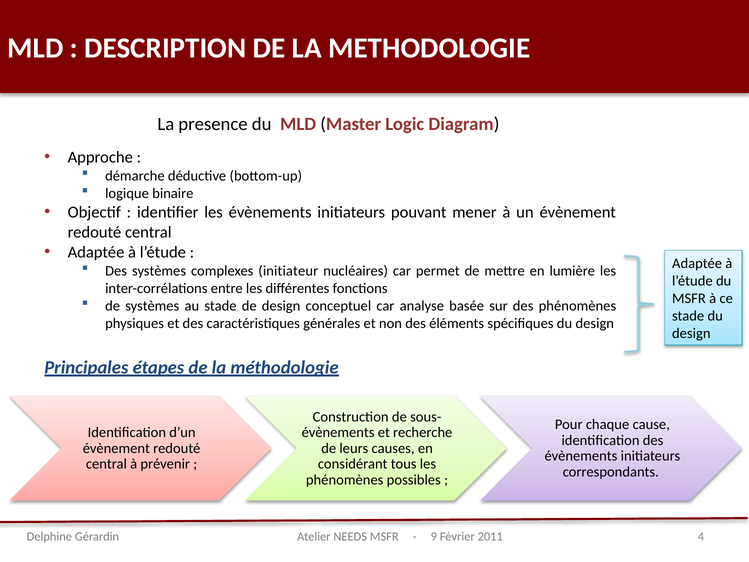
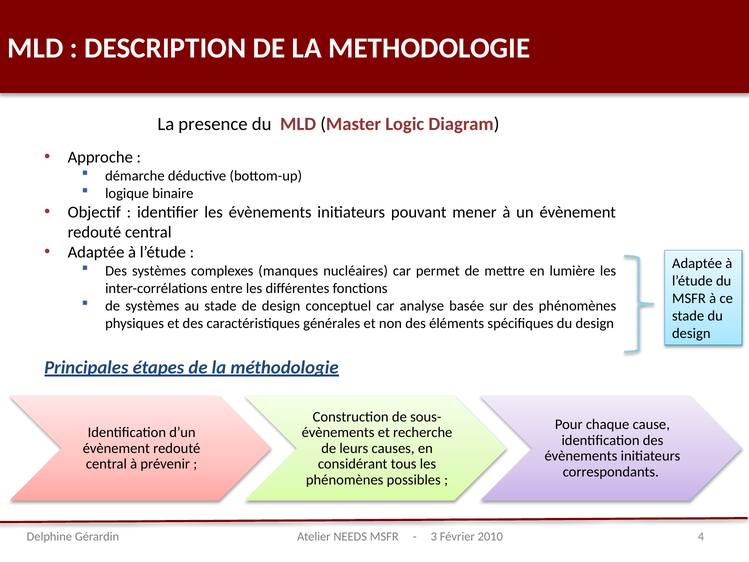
initiateur: initiateur -> manques (288, 271)
9: 9 -> 3 (434, 536)
2011: 2011 -> 2010 (490, 536)
